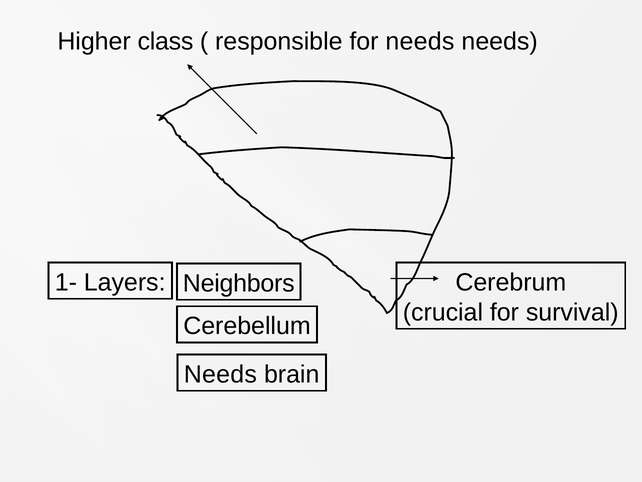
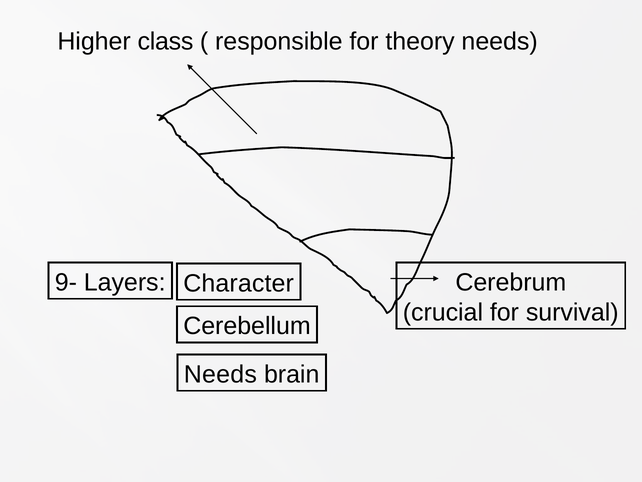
for needs: needs -> theory (420, 41)
1-: 1- -> 9- (66, 282)
Neighbors: Neighbors -> Character (239, 283)
